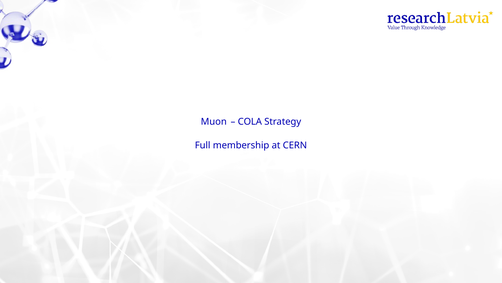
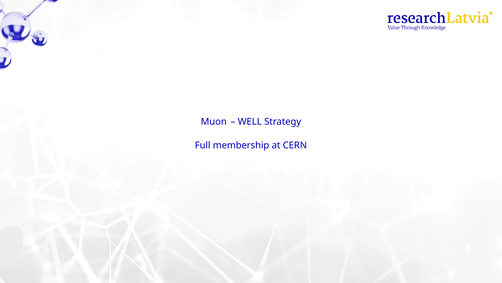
COLA: COLA -> WELL (250, 121)
